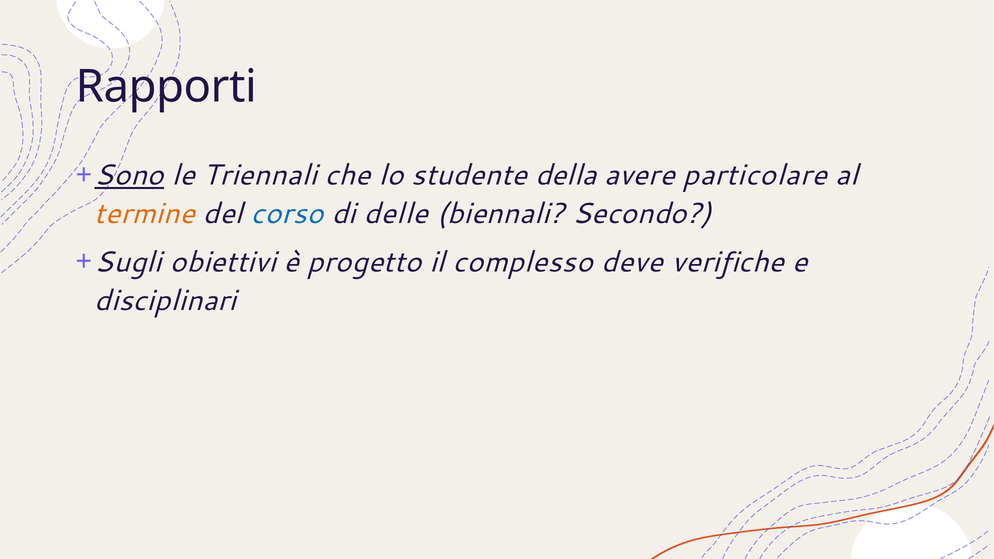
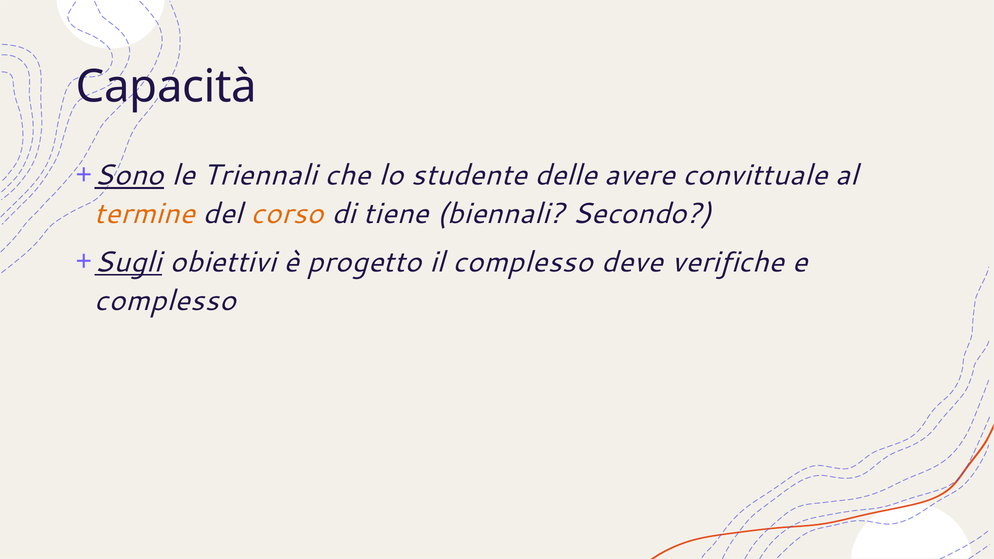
Rapporti: Rapporti -> Capacità (166, 87)
della: della -> delle (566, 175)
particolare: particolare -> convittuale (755, 175)
corso colour: blue -> orange (287, 214)
delle: delle -> tiene (396, 214)
Sugli underline: none -> present (128, 262)
disciplinari: disciplinari -> complesso (165, 301)
